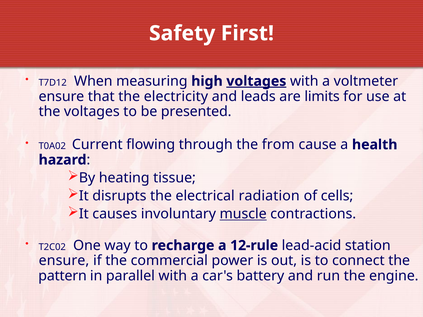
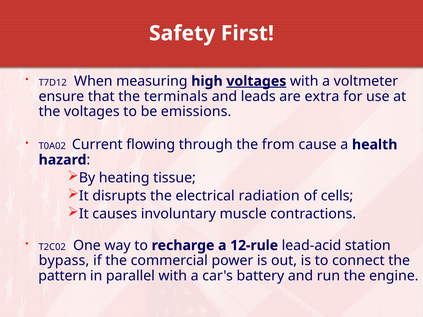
electricity: electricity -> terminals (176, 96)
limits: limits -> extra (322, 96)
presented: presented -> emissions (196, 112)
muscle underline: present -> none (243, 214)
ensure: ensure -> bypass (64, 261)
